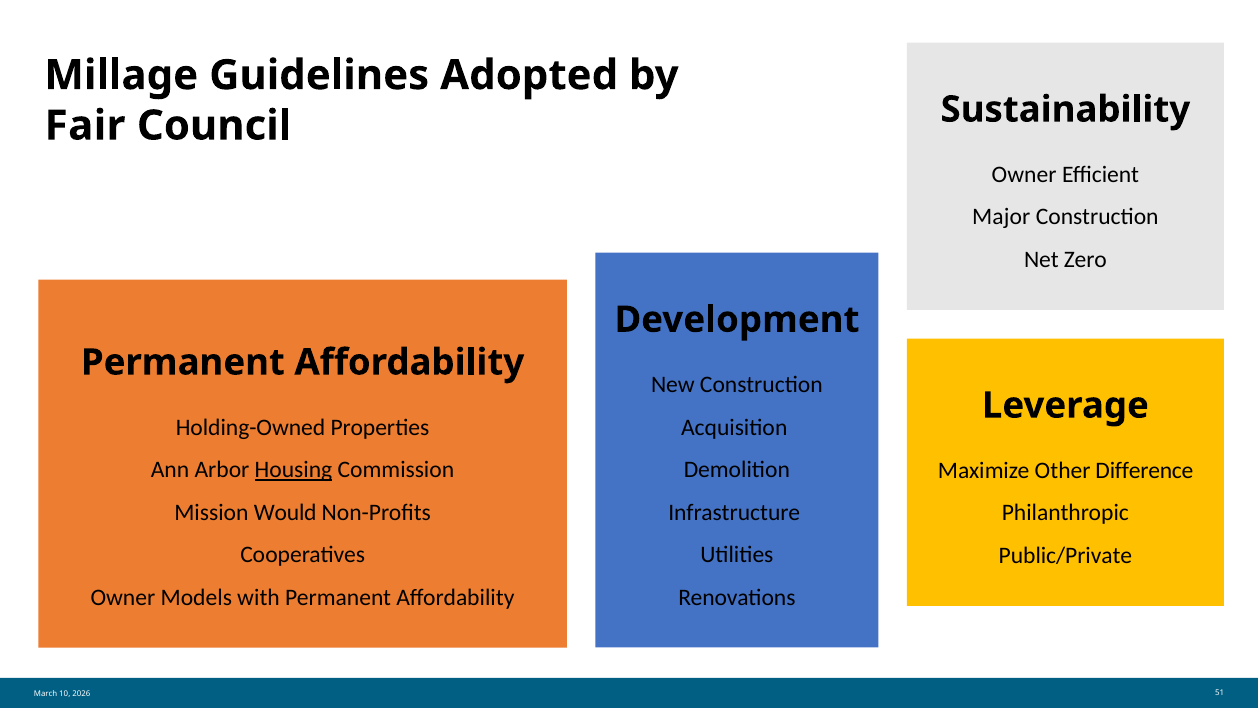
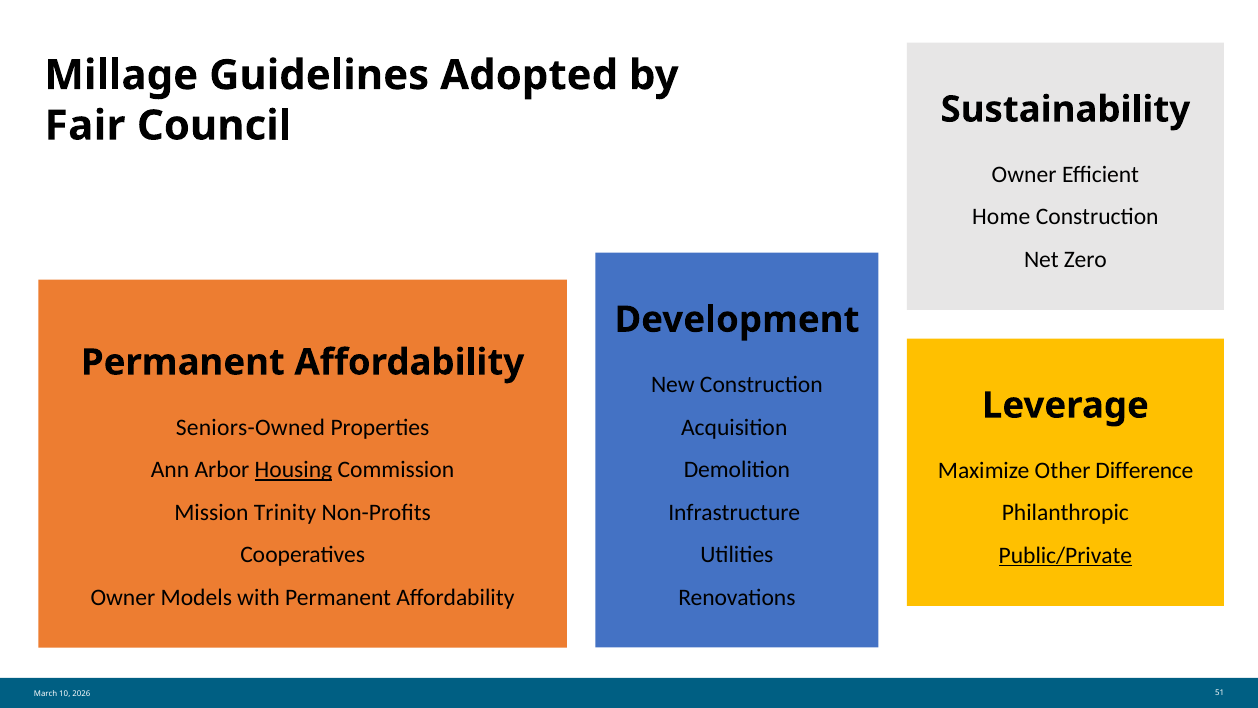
Major: Major -> Home (1001, 217)
Holding-Owned: Holding-Owned -> Seniors-Owned (250, 427)
Would: Would -> Trinity (285, 512)
Public/Private underline: none -> present (1065, 555)
